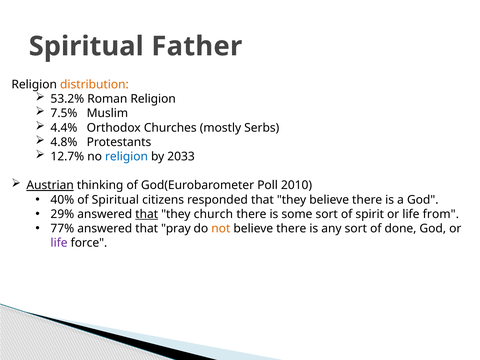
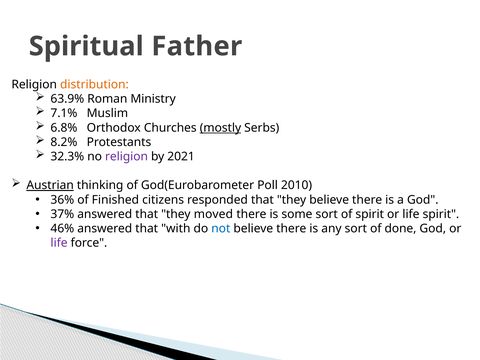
53.2%: 53.2% -> 63.9% (67, 99)
Roman Religion: Religion -> Ministry (153, 99)
7.5%: 7.5% -> 7.1% (64, 113)
4.4%: 4.4% -> 6.8% (64, 128)
mostly underline: none -> present (220, 128)
4.8%: 4.8% -> 8.2% (64, 142)
12.7%: 12.7% -> 32.3% (67, 157)
religion colour: blue -> purple (126, 157)
2033: 2033 -> 2021 (181, 157)
40%: 40% -> 36% (62, 200)
of Spiritual: Spiritual -> Finished (115, 200)
29%: 29% -> 37% (62, 214)
that underline: present -> none (147, 214)
church: church -> moved (213, 214)
life from: from -> spirit (441, 214)
77%: 77% -> 46% (62, 229)
pray: pray -> with (176, 229)
not colour: orange -> blue (221, 229)
